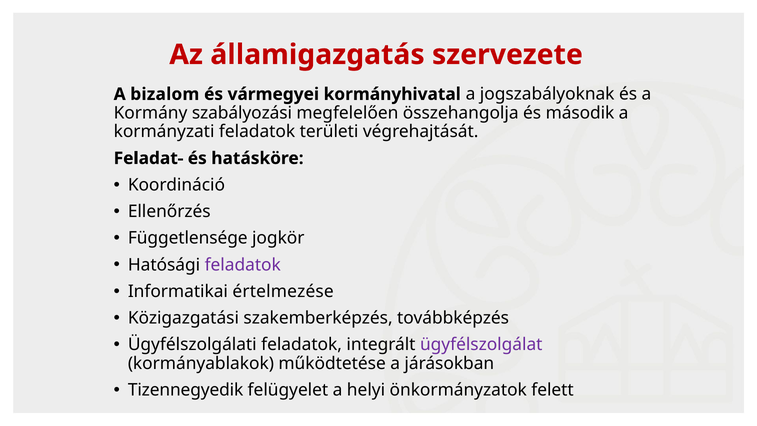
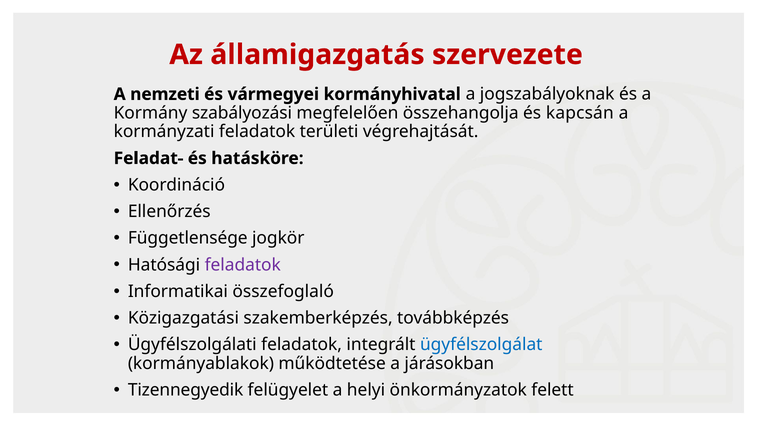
bizalom: bizalom -> nemzeti (165, 94)
második: második -> kapcsán (580, 113)
értelmezése: értelmezése -> összefoglaló (283, 291)
ügyfélszolgálat colour: purple -> blue (481, 345)
